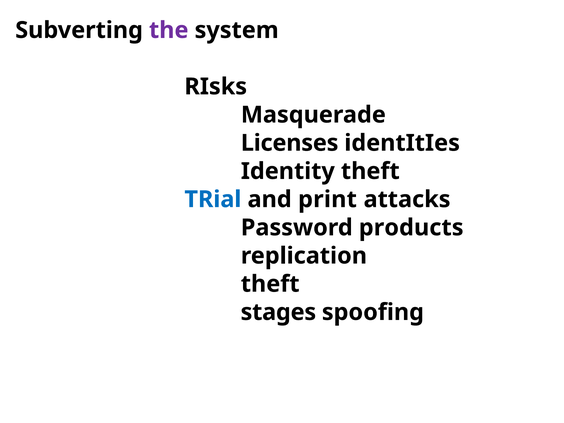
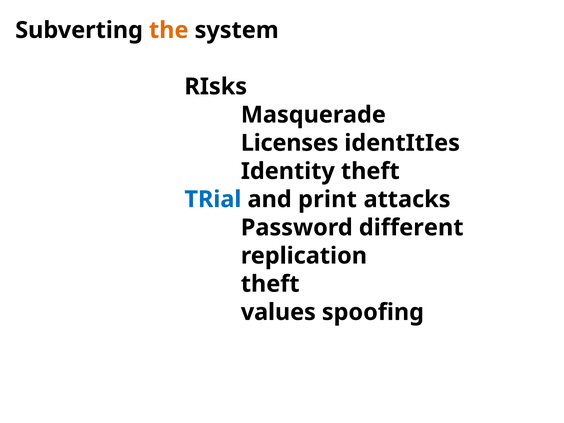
the colour: purple -> orange (169, 30)
products: products -> different (411, 228)
stages: stages -> values (278, 312)
